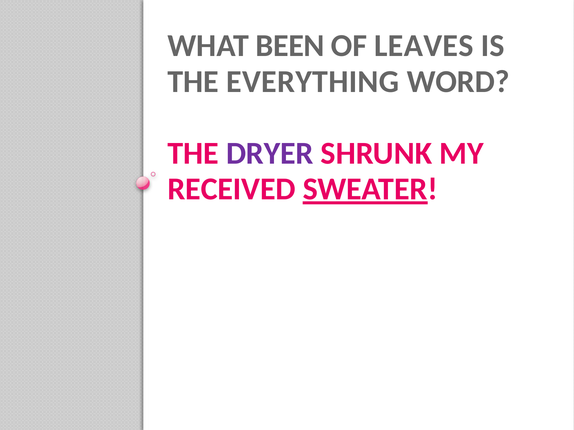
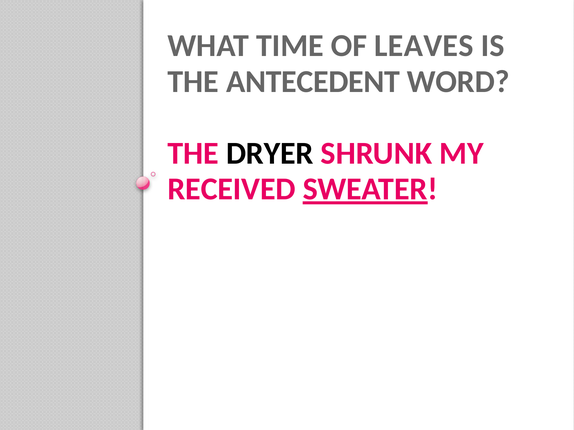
BEEN: BEEN -> TIME (290, 46)
EVERYTHING: EVERYTHING -> ANTECEDENT (313, 82)
DRYER colour: purple -> black (270, 153)
